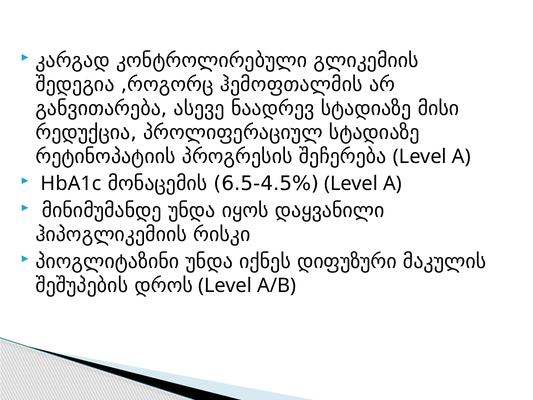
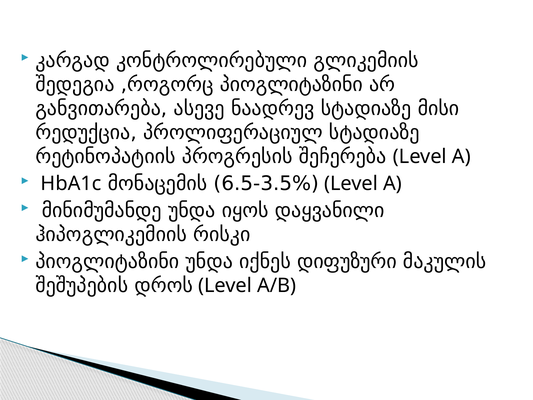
,როგორც ჰემოფთალმის: ჰემოფთალმის -> პიოგლიტაზინი (291, 84)
6.5-4.5%: 6.5-4.5% -> 6.5-3.5% (266, 183)
